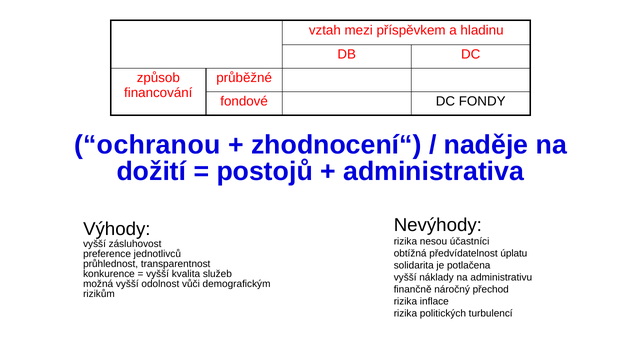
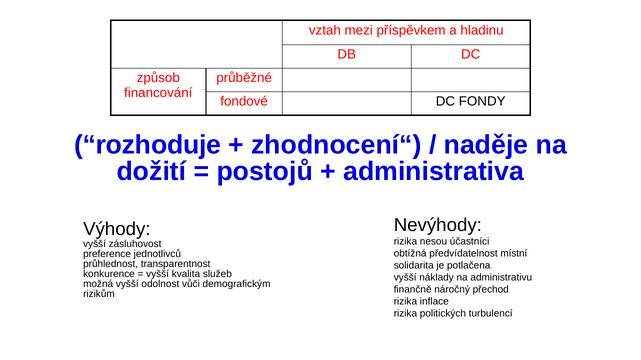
ochranou: ochranou -> rozhoduje (148, 145)
úplatu: úplatu -> místní (514, 254)
